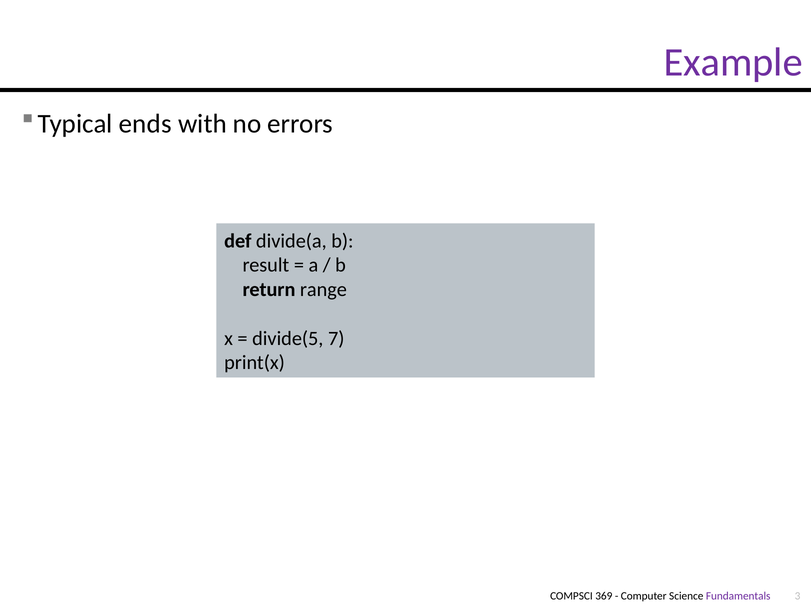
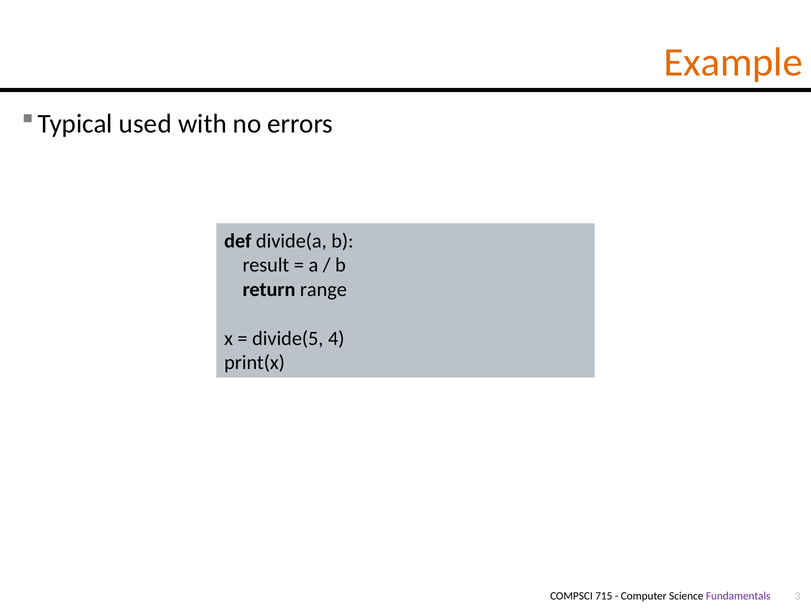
Example colour: purple -> orange (733, 62)
ends: ends -> used (145, 124)
7: 7 -> 4 (336, 338)
369: 369 -> 715 (604, 595)
